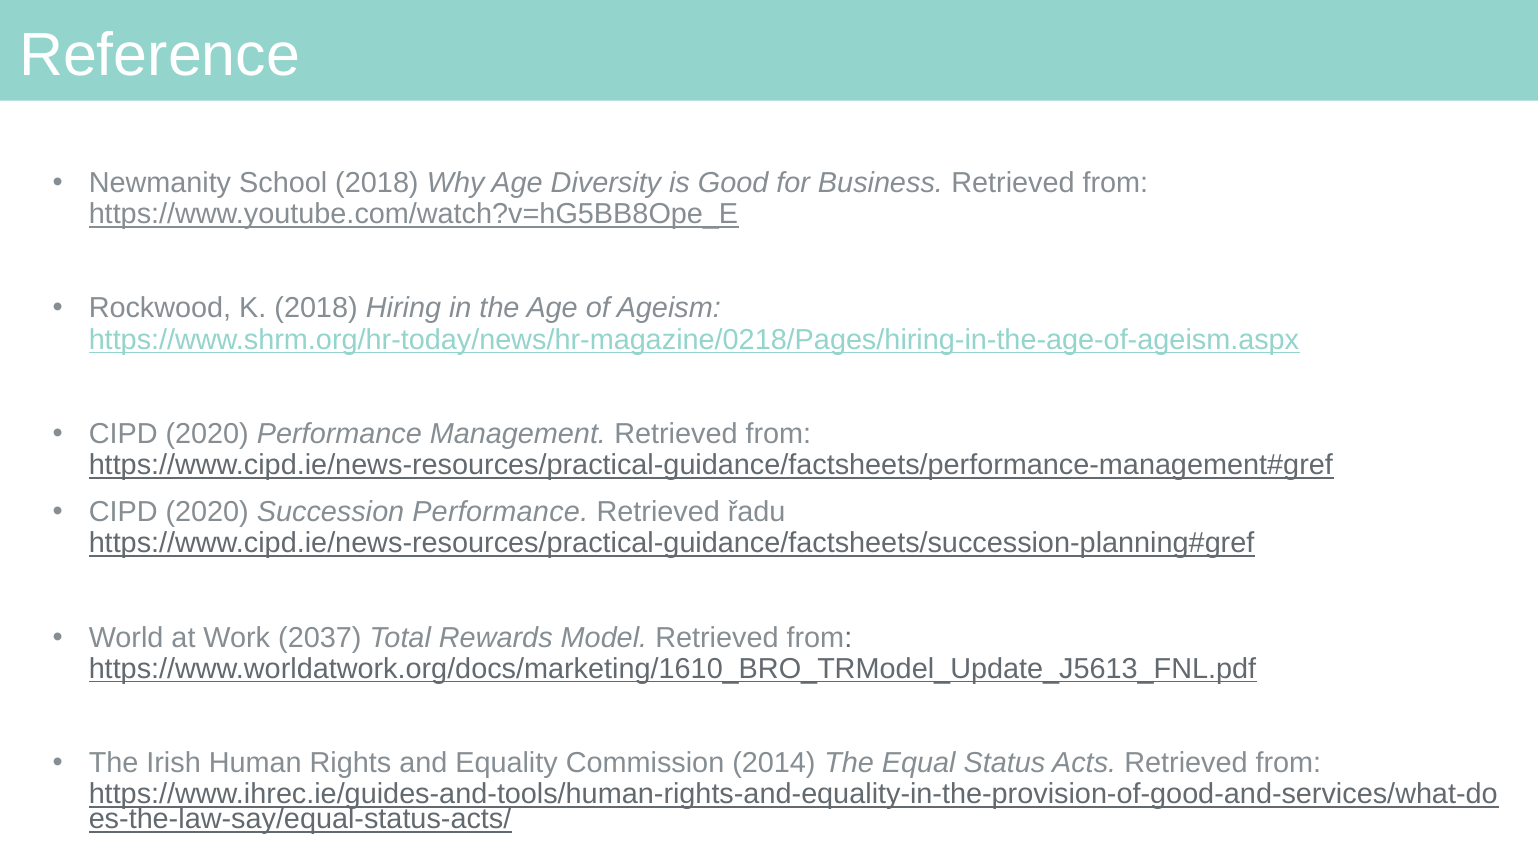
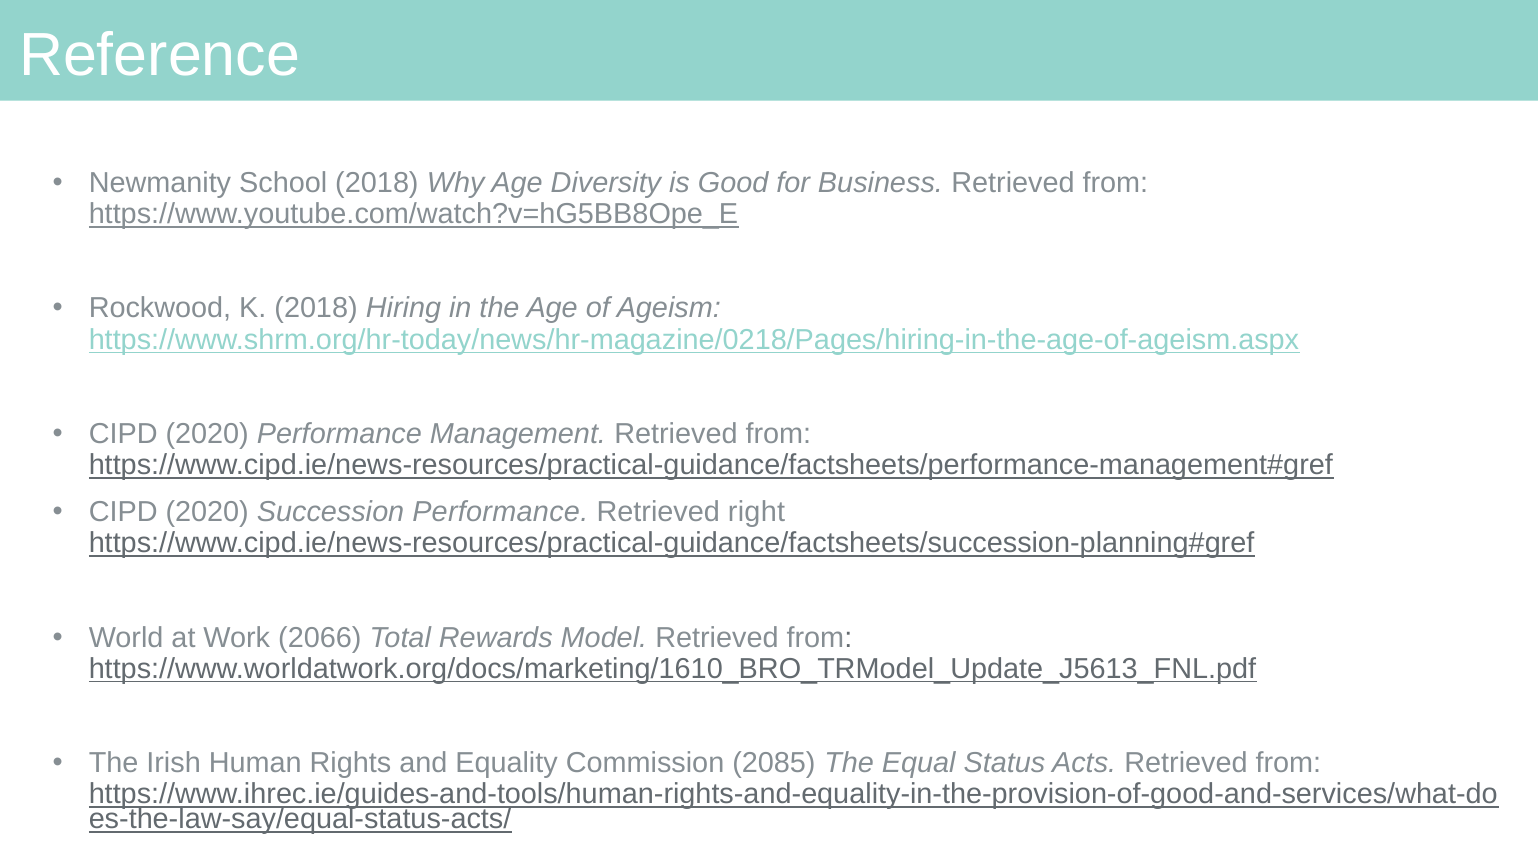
řadu: řadu -> right (756, 512)
2037: 2037 -> 2066 (320, 638)
2014: 2014 -> 2085 (774, 763)
